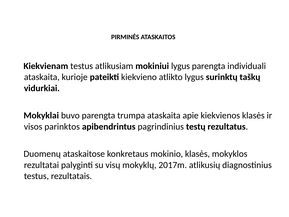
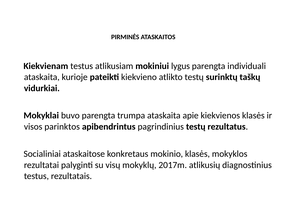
atlikto lygus: lygus -> testų (194, 77)
Duomenų: Duomenų -> Socialiniai (42, 154)
